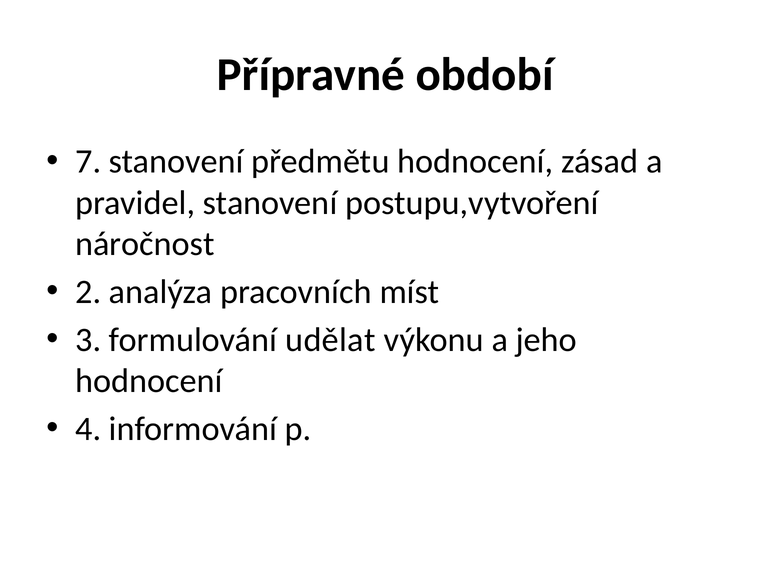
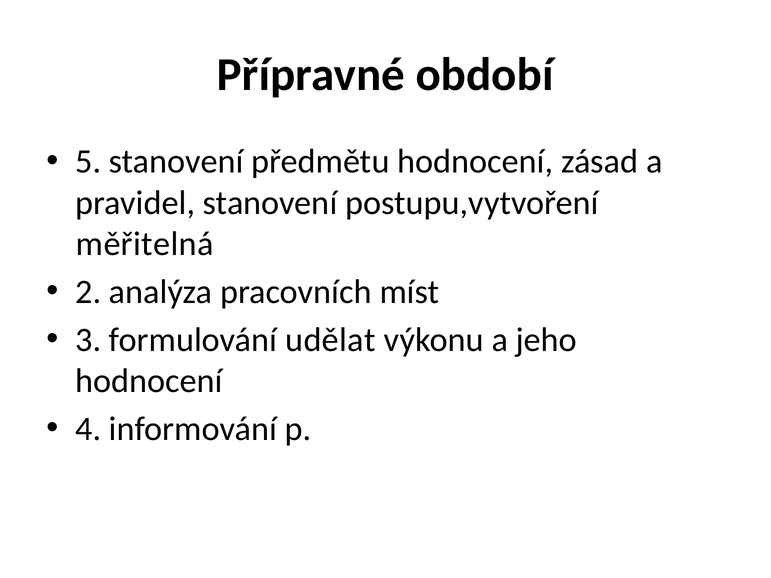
7: 7 -> 5 (88, 162)
náročnost: náročnost -> měřitelná (145, 244)
